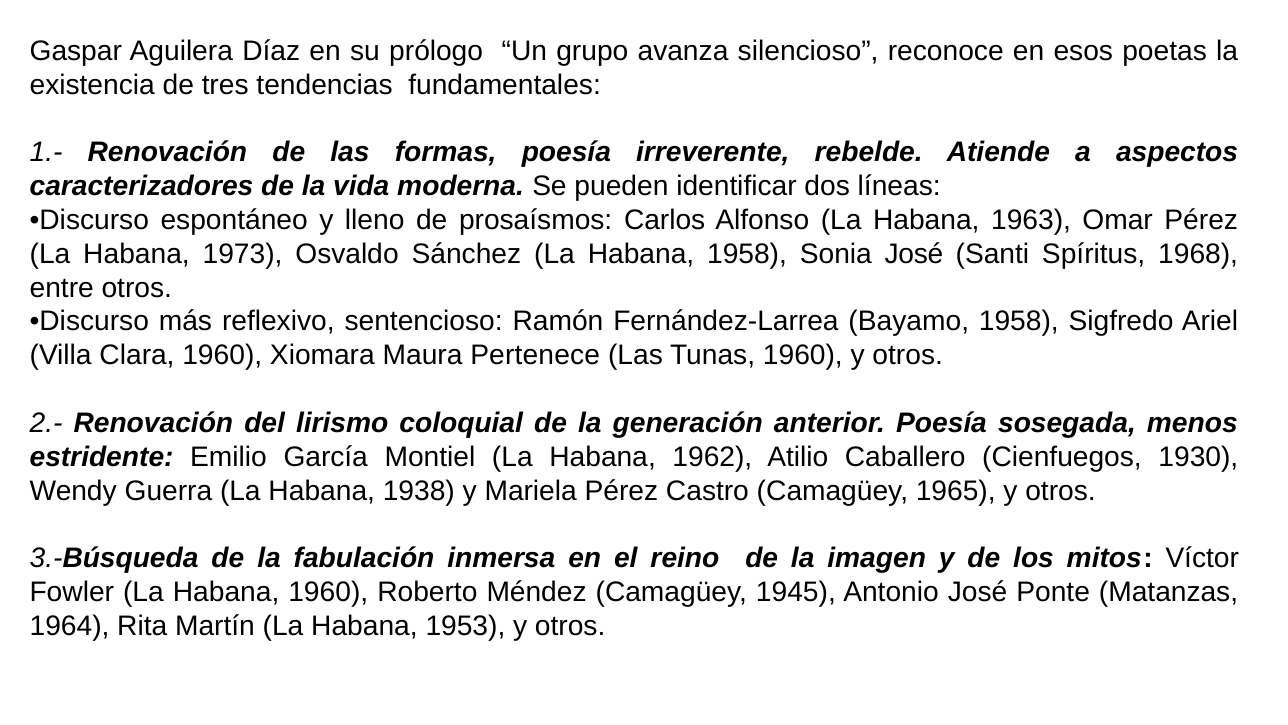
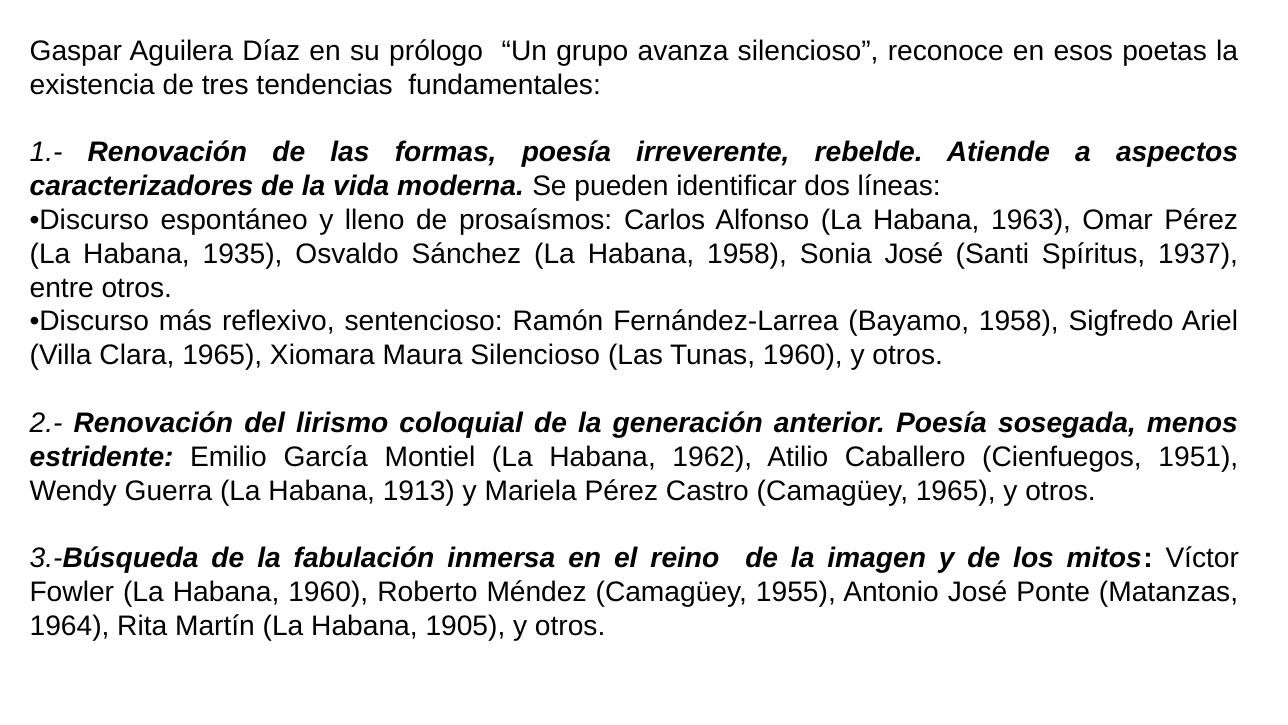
1973: 1973 -> 1935 (243, 254)
1968: 1968 -> 1937 (1198, 254)
Clara 1960: 1960 -> 1965 (222, 355)
Maura Pertenece: Pertenece -> Silencioso (535, 355)
1930: 1930 -> 1951 (1198, 457)
1938: 1938 -> 1913 (419, 491)
1945: 1945 -> 1955 (796, 592)
1953: 1953 -> 1905 (465, 626)
